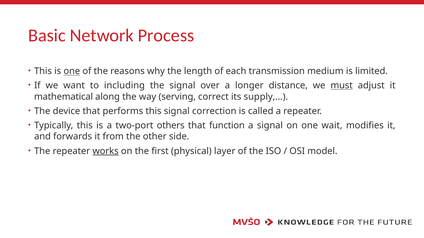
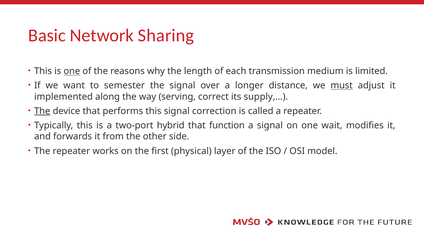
Process: Process -> Sharing (166, 36)
including: including -> semester (124, 86)
mathematical: mathematical -> implemented (63, 97)
The underline: none -> present (42, 111)
others: others -> hybrid (171, 126)
works underline: present -> none (106, 151)
